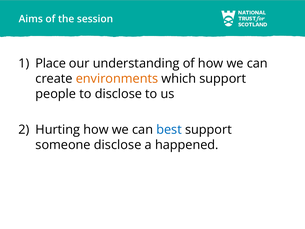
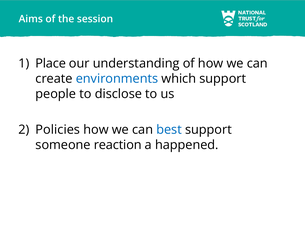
environments colour: orange -> blue (117, 79)
Hurting: Hurting -> Policies (58, 130)
someone disclose: disclose -> reaction (118, 145)
